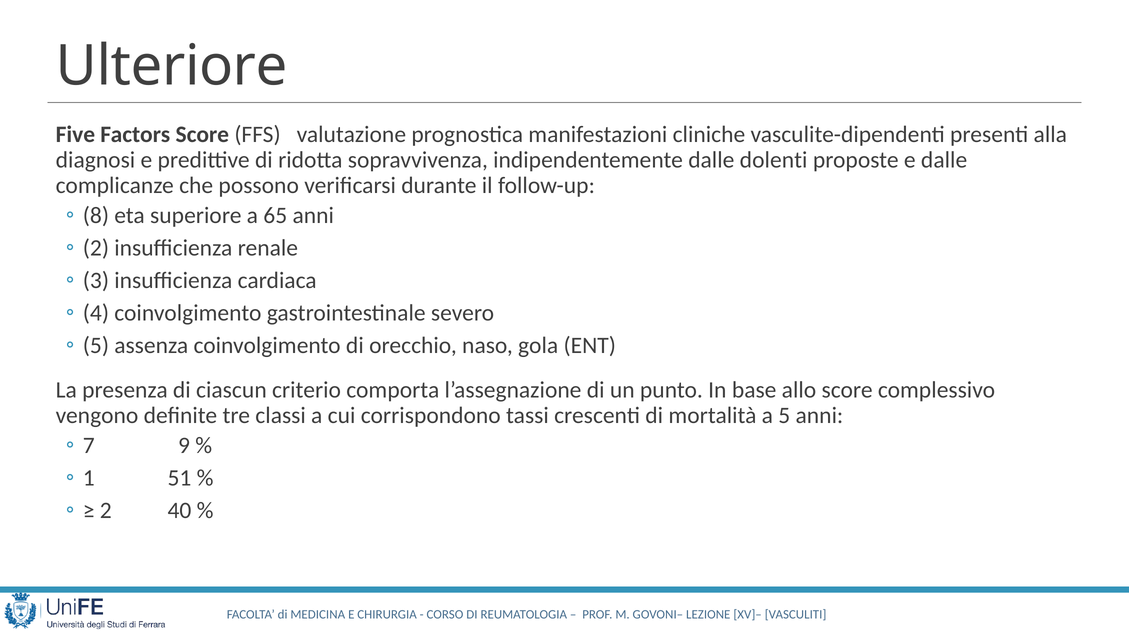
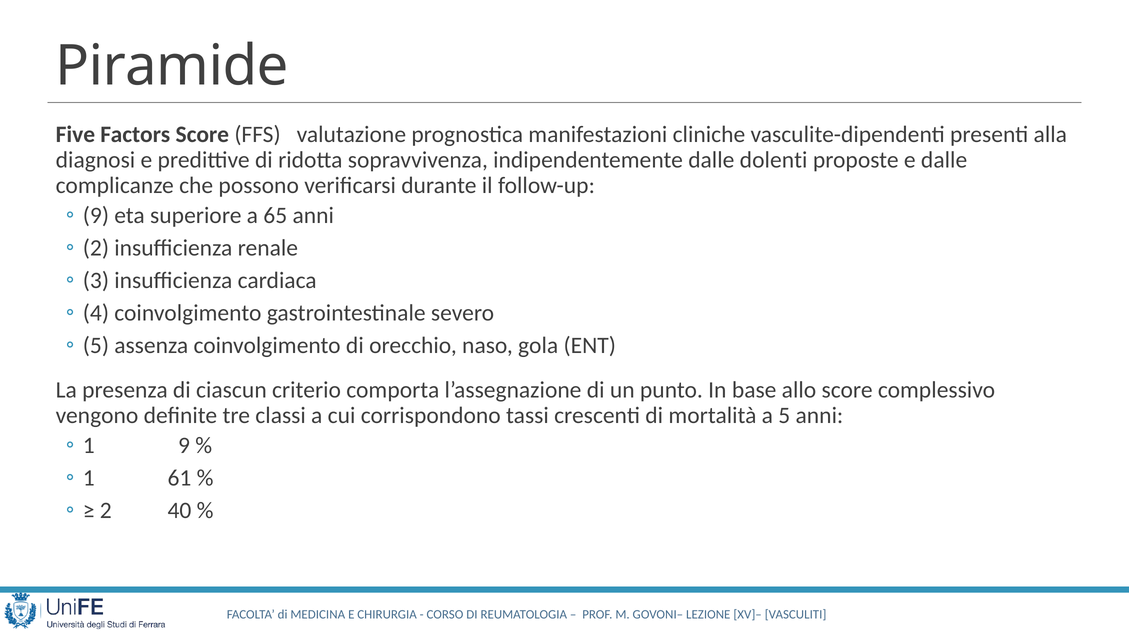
Ulteriore: Ulteriore -> Piramide (172, 66)
8: 8 -> 9 (96, 216)
7: 7 -> 1 (89, 445)
51: 51 -> 61 (179, 478)
